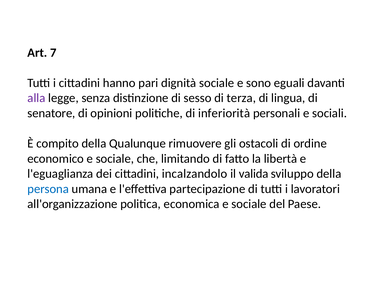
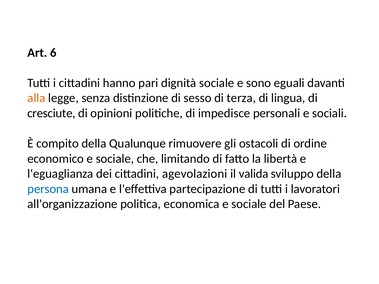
7: 7 -> 6 (53, 53)
alla colour: purple -> orange (36, 98)
senatore: senatore -> cresciute (51, 113)
inferiorità: inferiorità -> impedisce (224, 113)
incalzandolo: incalzandolo -> agevolazioni (195, 174)
